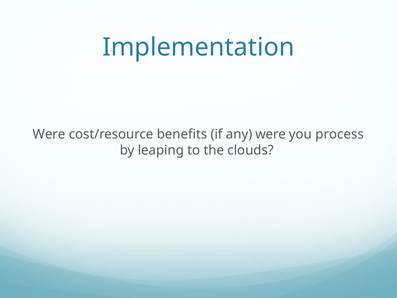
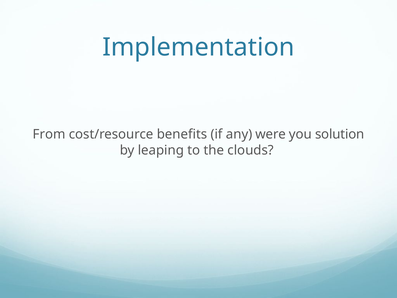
Were: Were -> From (49, 134)
process: process -> solution (340, 134)
